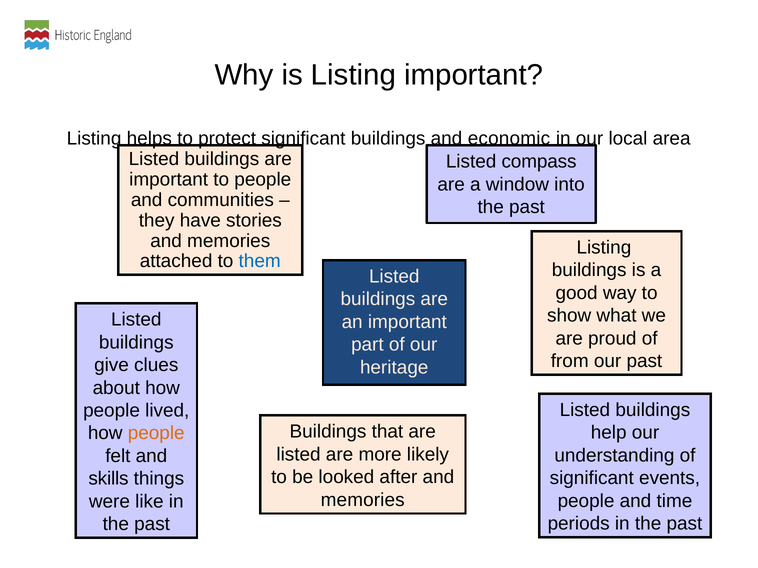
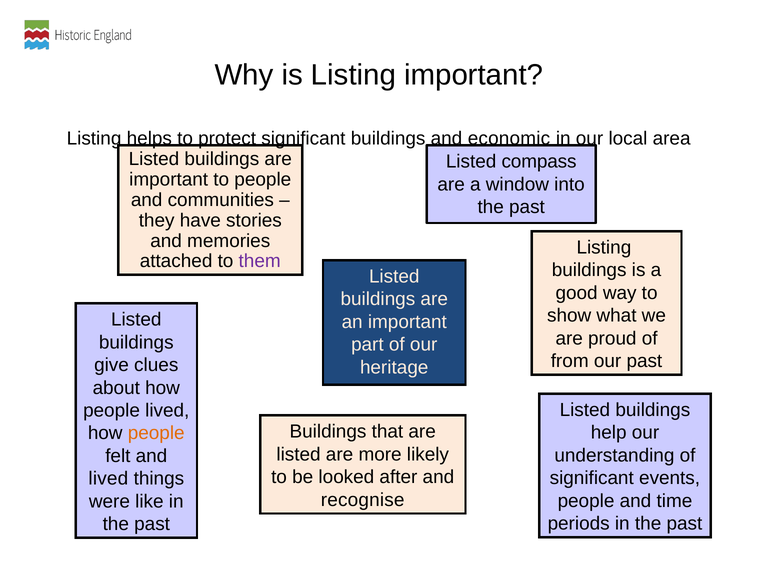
them colour: blue -> purple (260, 261)
skills: skills -> lived (108, 479)
memories: memories -> recognise (363, 500)
